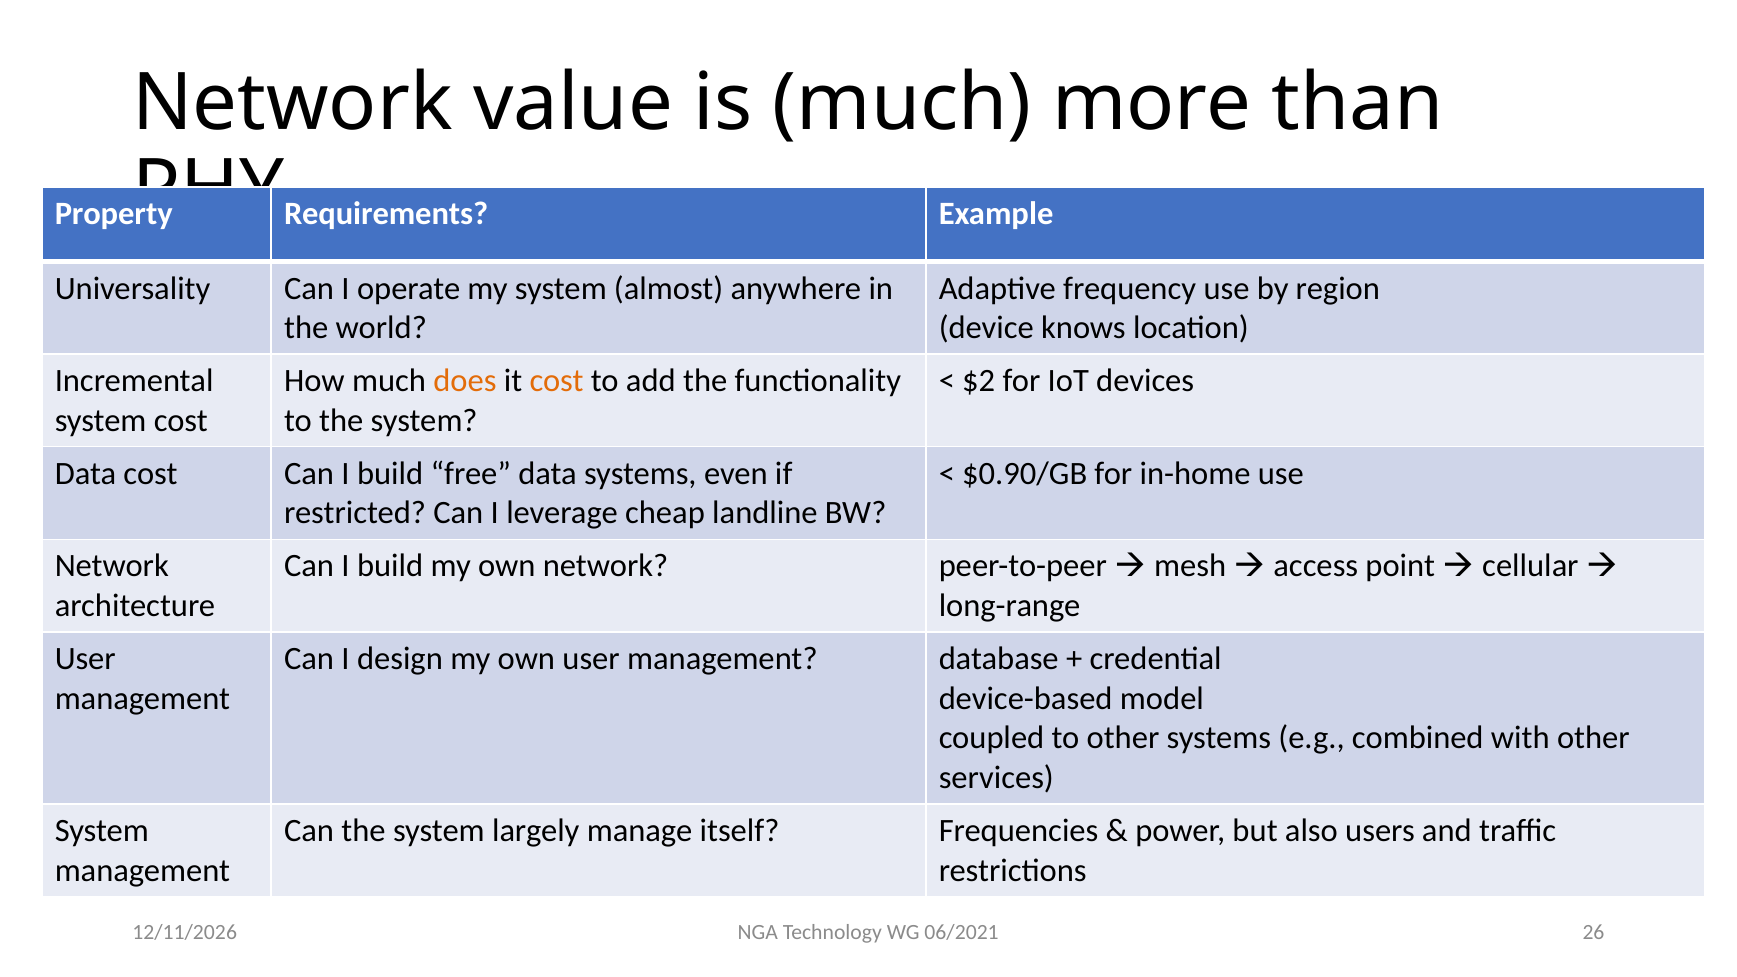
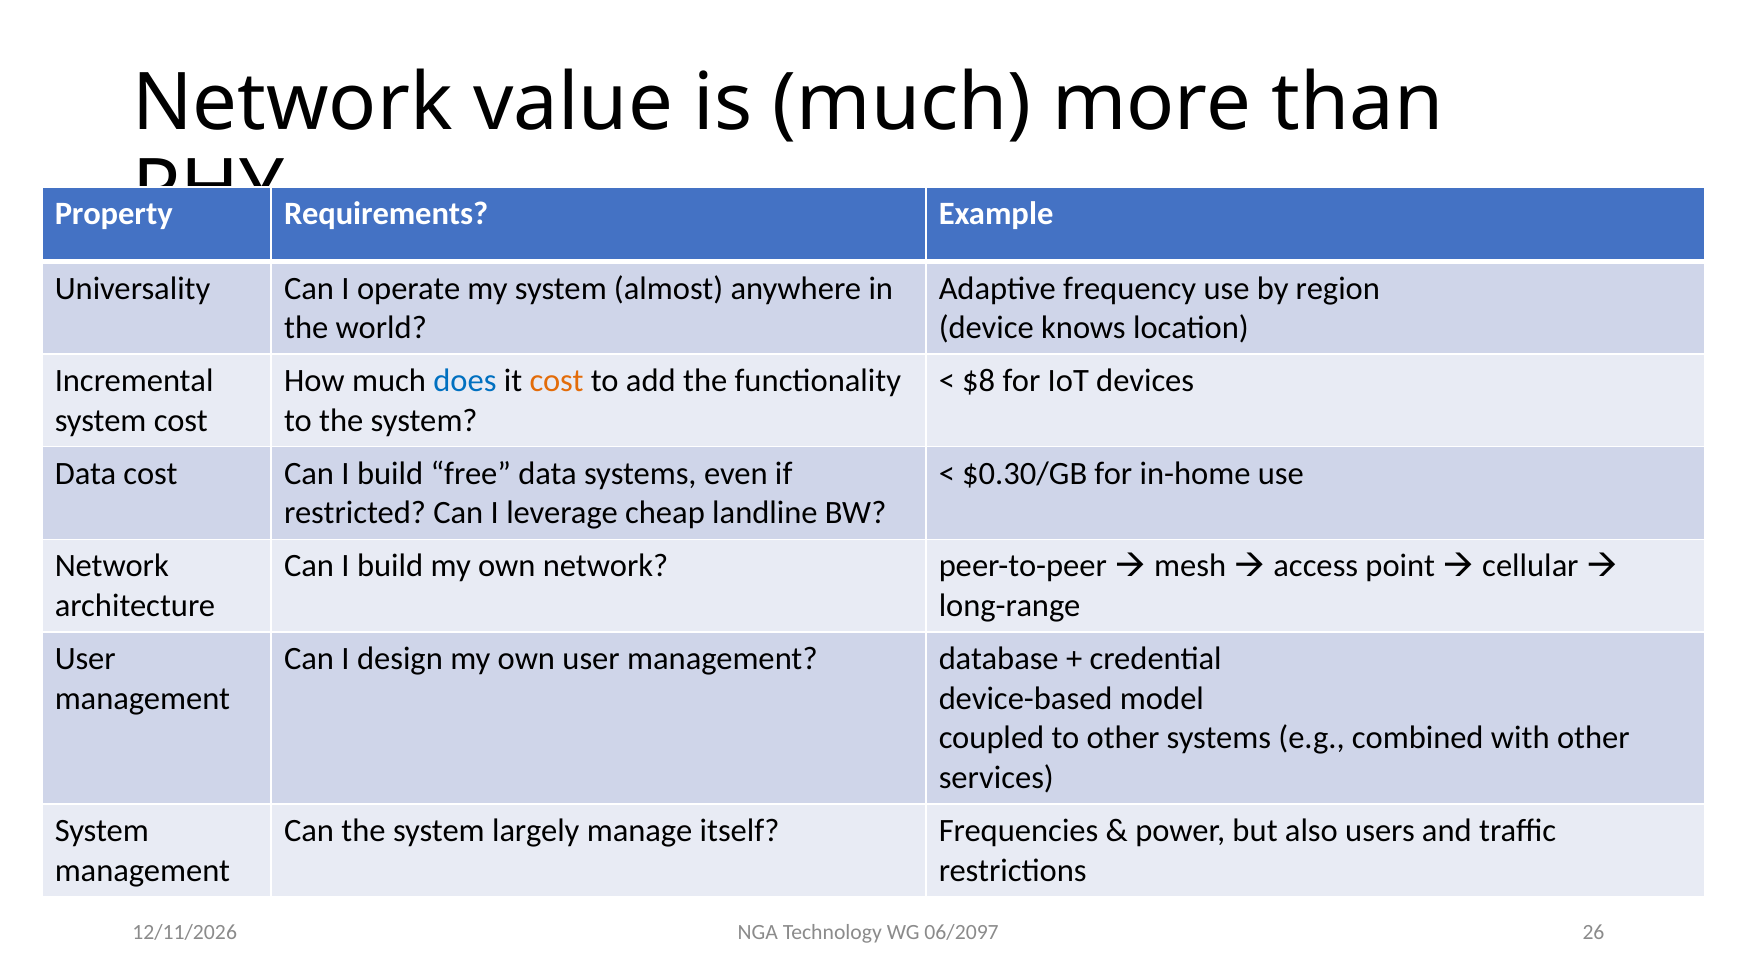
does colour: orange -> blue (465, 381)
$2: $2 -> $8 (979, 381)
$0.90/GB: $0.90/GB -> $0.30/GB (1025, 474)
06/2021: 06/2021 -> 06/2097 (962, 933)
